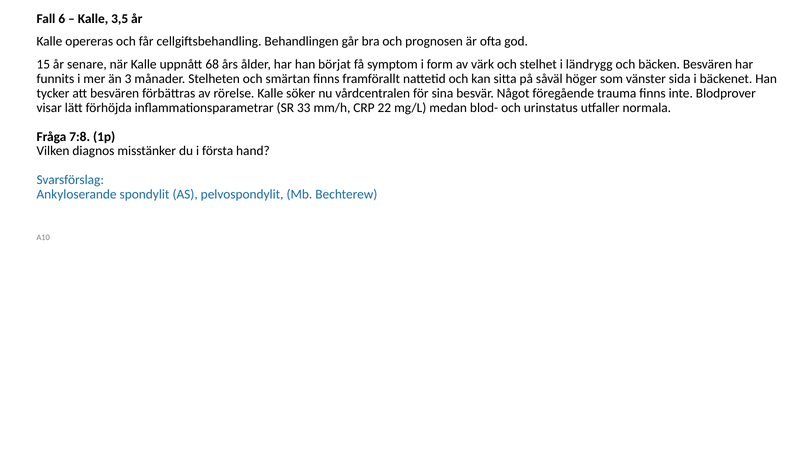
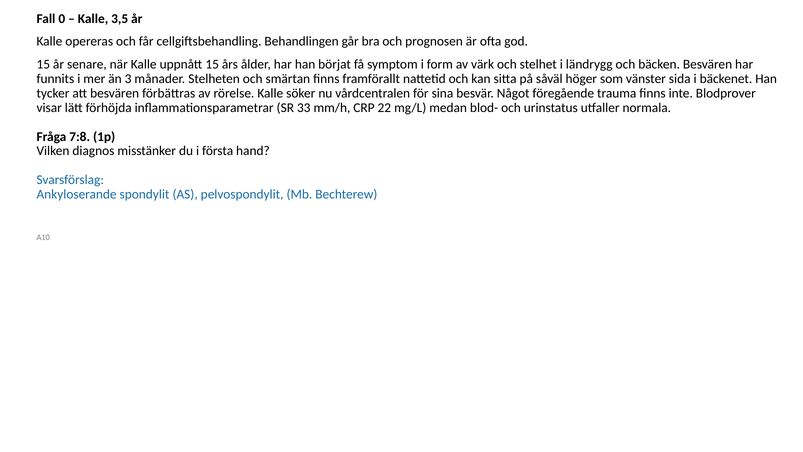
6: 6 -> 0 (62, 19)
uppnått 68: 68 -> 15 (212, 64)
